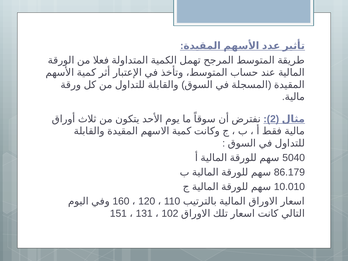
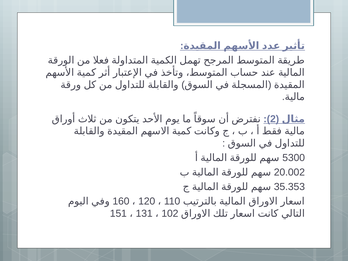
5040: 5040 -> 5300 (294, 158)
86.179: 86.179 -> 20.002 (289, 172)
10.010: 10.010 -> 35.353 (289, 187)
